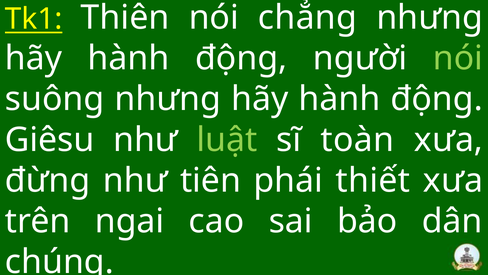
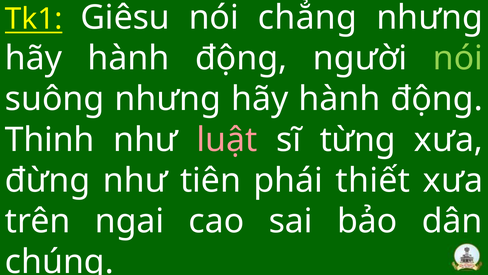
Thiên: Thiên -> Giêsu (125, 18)
Giêsu: Giêsu -> Thinh (50, 140)
luật colour: light green -> pink (227, 140)
toàn: toàn -> từng (358, 140)
